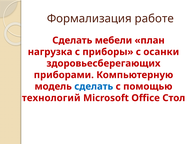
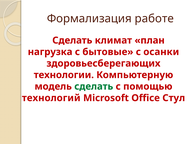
мебели: мебели -> климат (113, 40)
приборы: приборы -> бытовые (108, 52)
приборами: приборами -> технологии (64, 75)
сделать colour: blue -> green (94, 86)
Стол: Стол -> Стул (174, 98)
